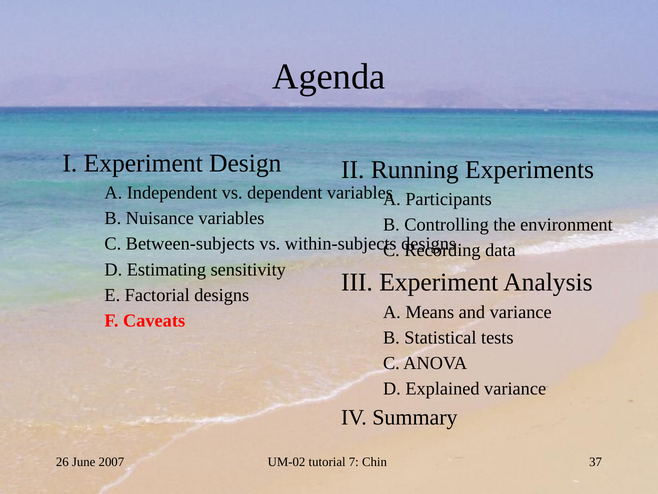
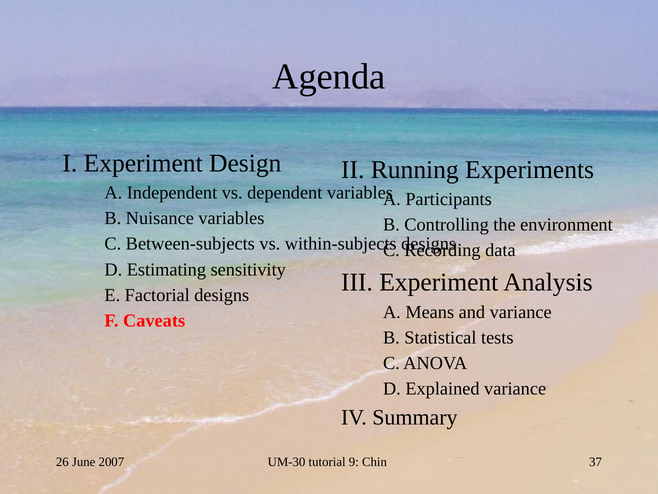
UM-02: UM-02 -> UM-30 (287, 462)
7: 7 -> 9 (354, 462)
